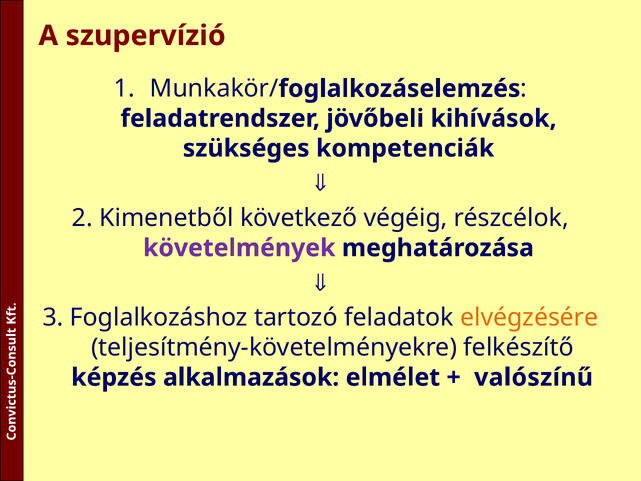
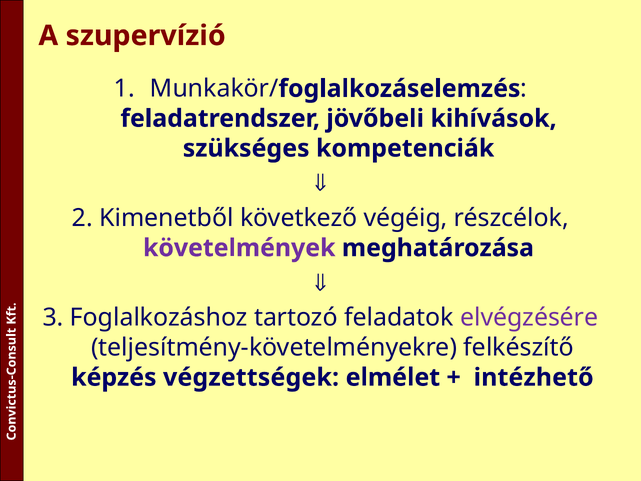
elvégzésére colour: orange -> purple (529, 318)
alkalmazások: alkalmazások -> végzettségek (251, 377)
valószínű: valószínű -> intézhető (534, 377)
